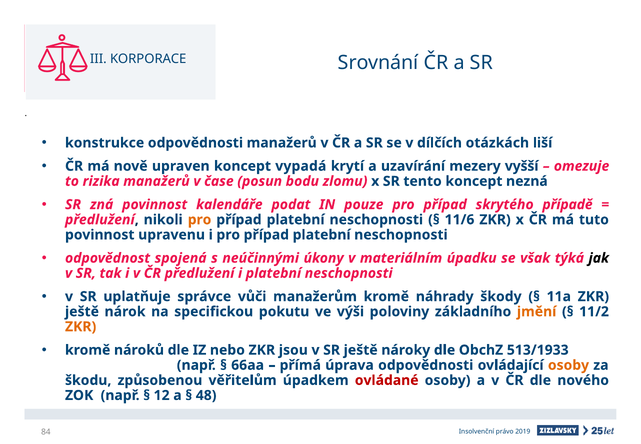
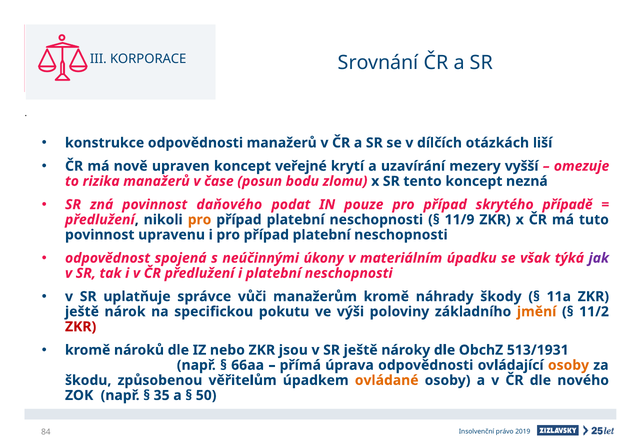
vypadá: vypadá -> veřejné (301, 166)
kalendáře: kalendáře -> daňového (229, 204)
11/6: 11/6 -> 11/9 (460, 220)
jak colour: black -> purple (599, 258)
ZKR colour: orange -> red (81, 327)
513/1933: 513/1933 -> 513/1931 (538, 350)
ovládané colour: red -> orange (387, 380)
12: 12 -> 35 (162, 395)
48: 48 -> 50 (206, 395)
